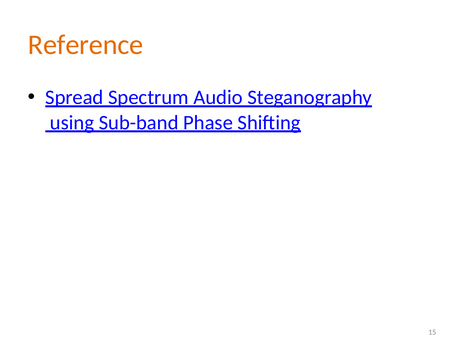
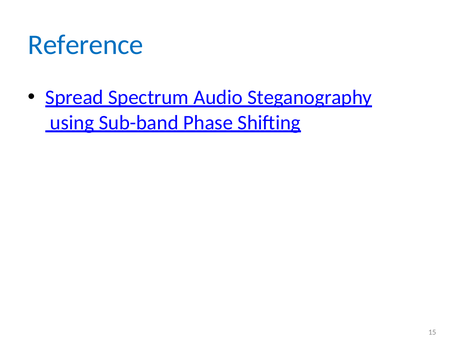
Reference colour: orange -> blue (86, 45)
